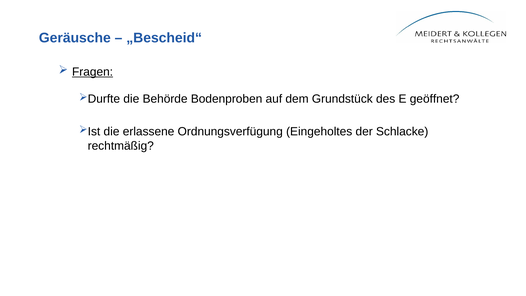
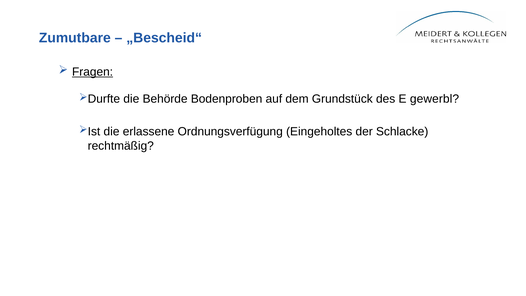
Geräusche: Geräusche -> Zumutbare (75, 38)
geöffnet: geöffnet -> gewerbl (435, 99)
